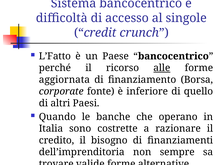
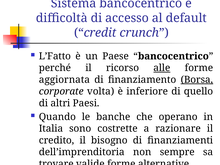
singole: singole -> default (186, 18)
Borsa underline: none -> present (197, 80)
fonte: fonte -> volta (101, 91)
